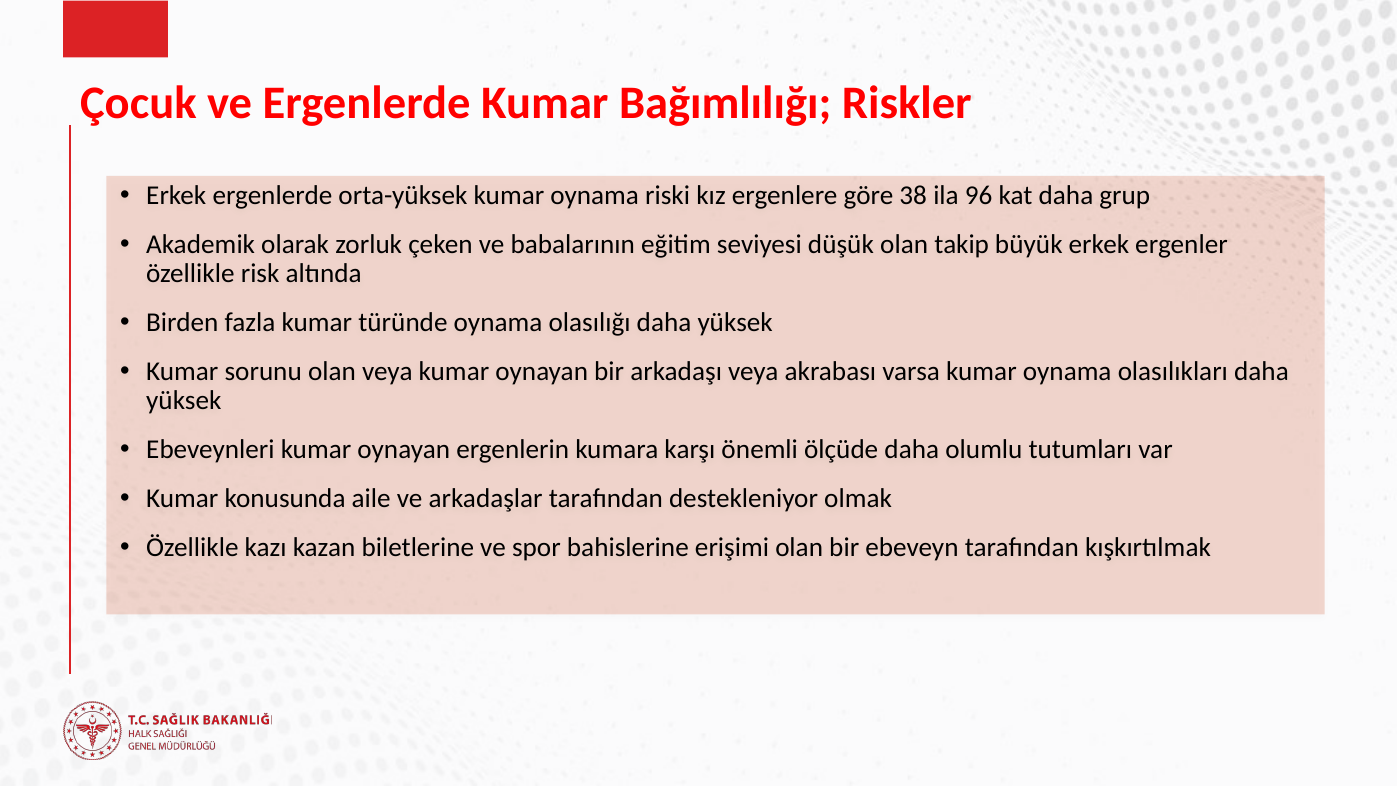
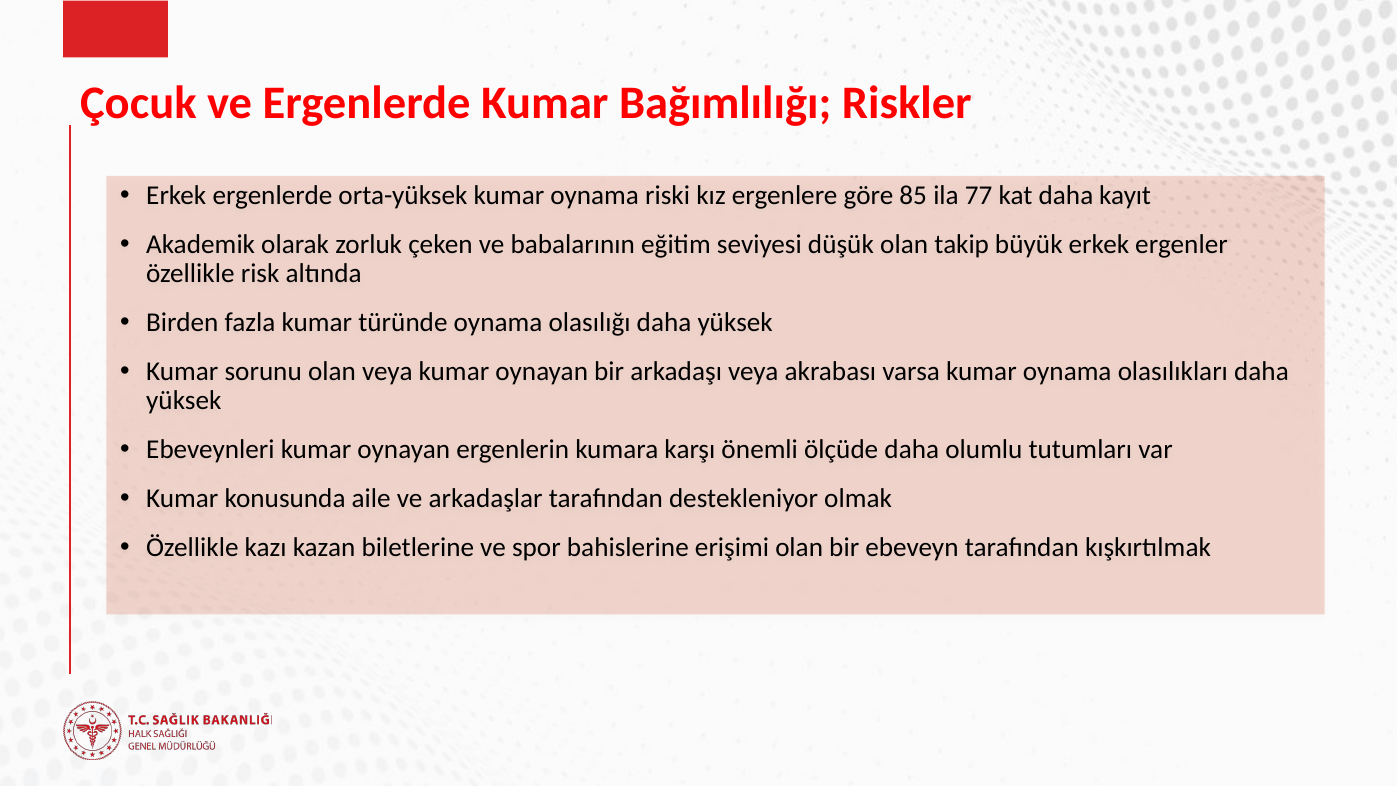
38: 38 -> 85 (913, 196)
96: 96 -> 77 (979, 196)
grup: grup -> kayıt (1125, 196)
